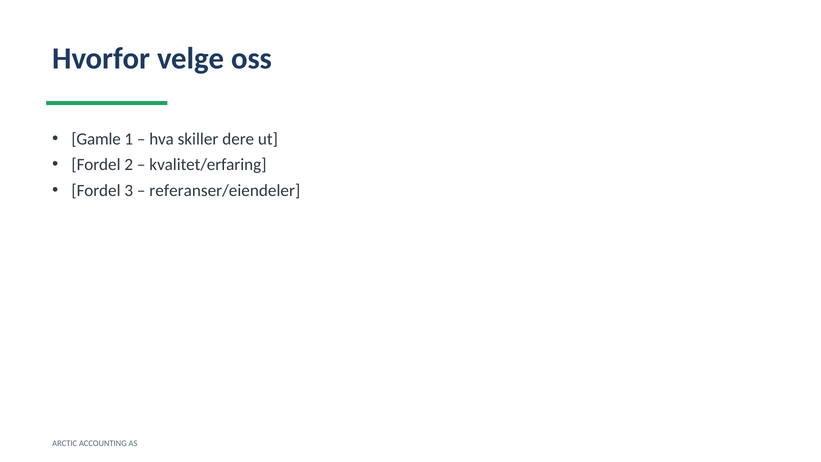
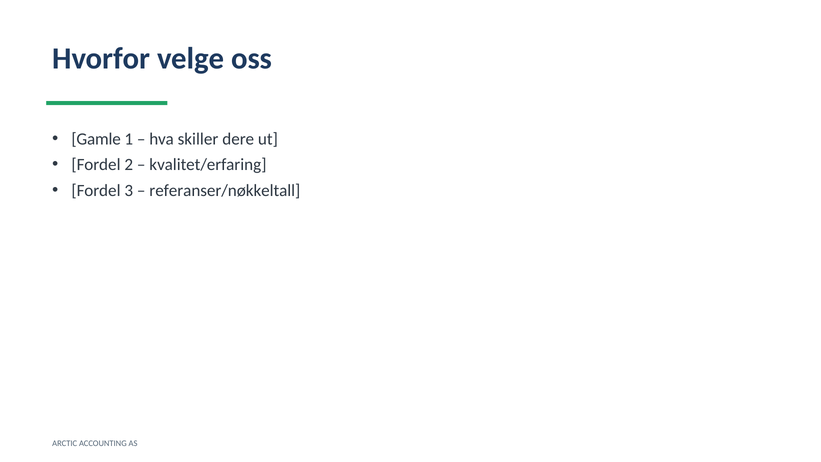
referanser/eiendeler: referanser/eiendeler -> referanser/nøkkeltall (225, 190)
